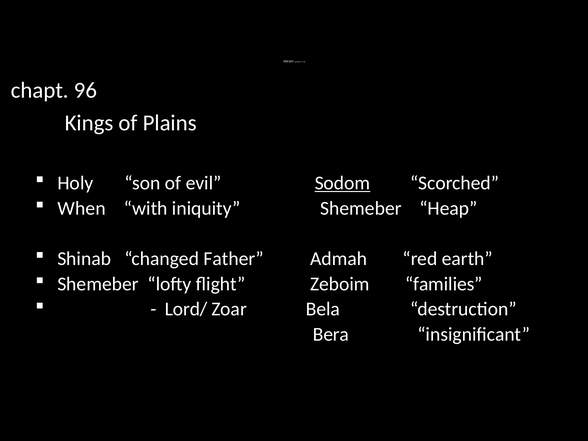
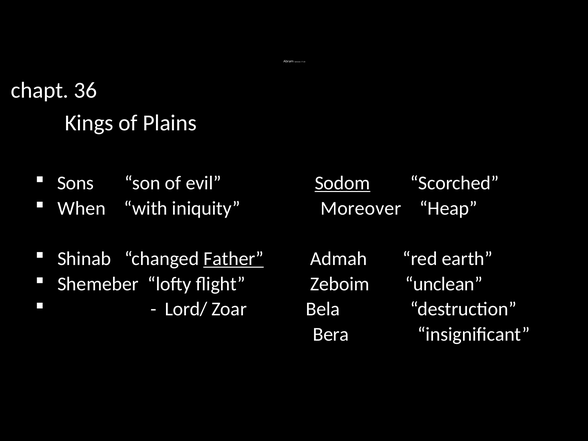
96: 96 -> 36 (85, 90)
Holy: Holy -> Sons (76, 183)
iniquity Shemeber: Shemeber -> Moreover (361, 208)
Father underline: none -> present (233, 259)
families: families -> unclean (444, 284)
